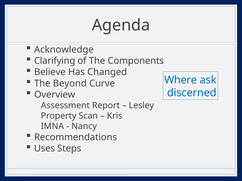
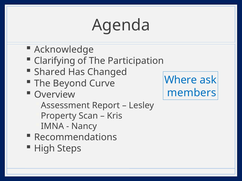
Components: Components -> Participation (136, 61)
Believe: Believe -> Shared (50, 72)
discerned: discerned -> members (192, 93)
Uses: Uses -> High (44, 149)
